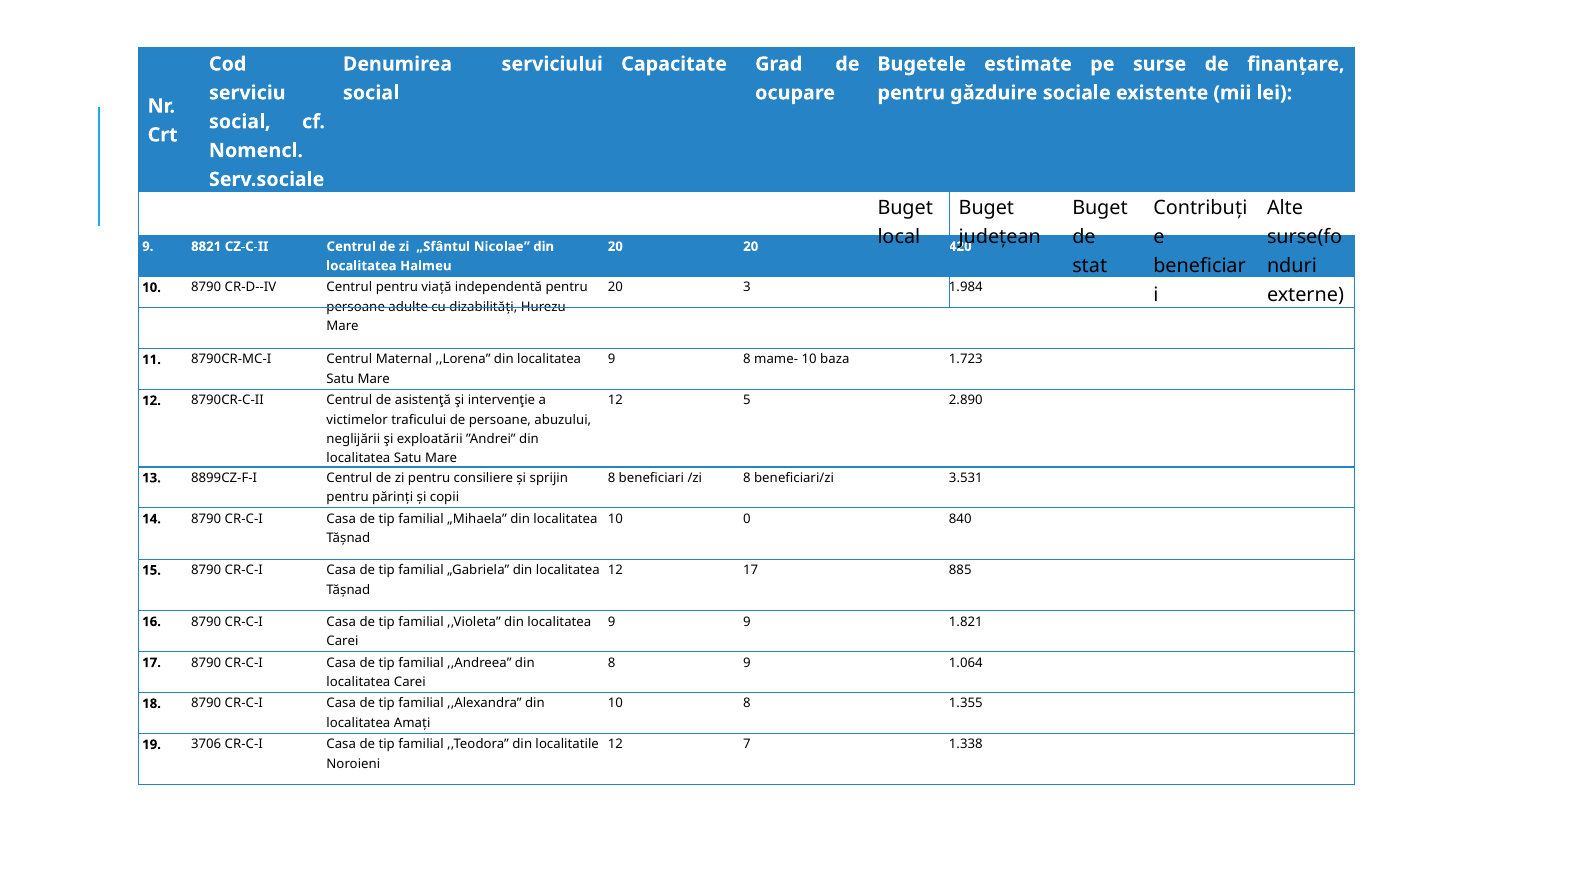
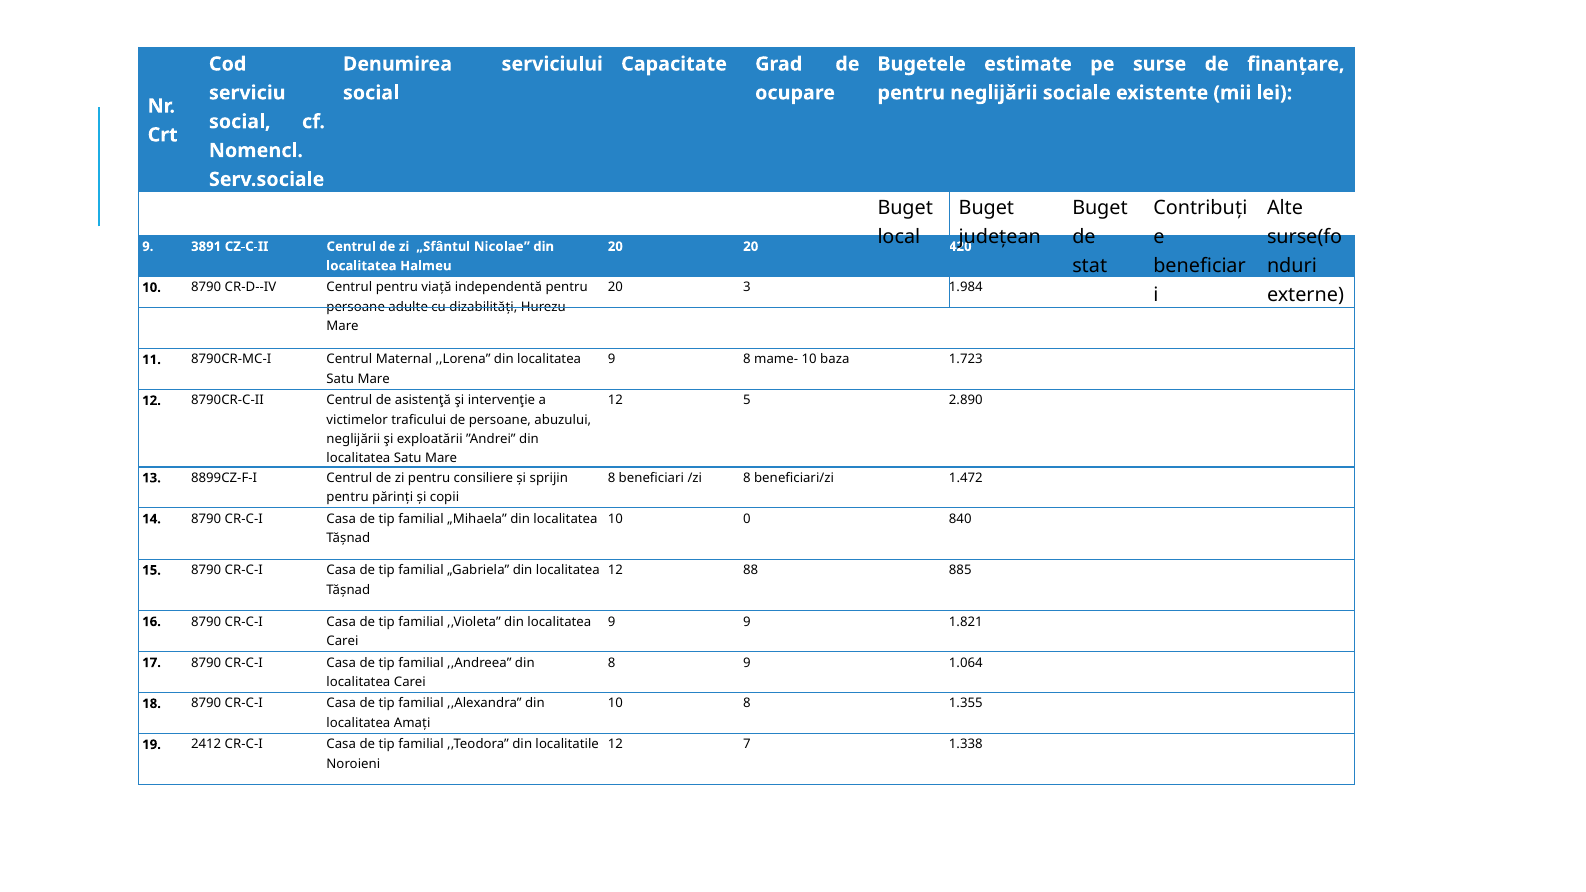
pentru găzduire: găzduire -> neglijării (994, 93)
8821: 8821 -> 3891 (206, 247)
3.531: 3.531 -> 1.472 (966, 478)
12 17: 17 -> 88 (751, 570)
3706: 3706 -> 2412 (206, 745)
